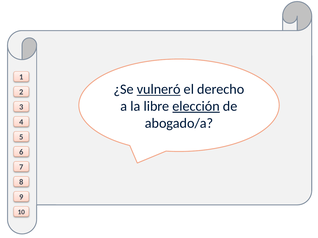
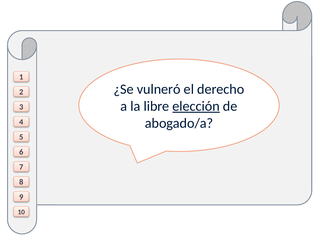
vulneró underline: present -> none (159, 89)
